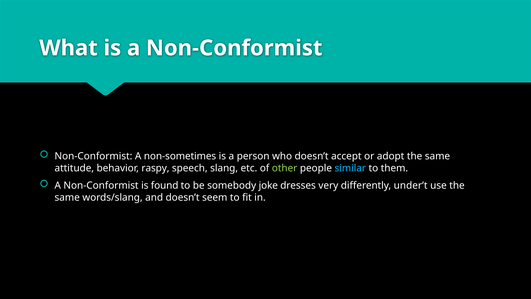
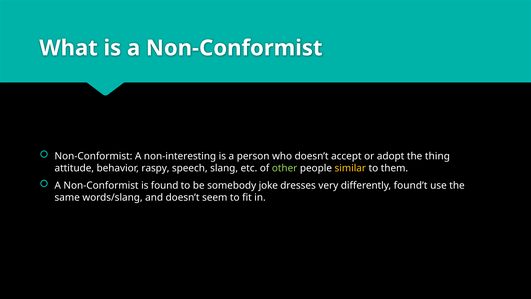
non-sometimes: non-sometimes -> non-interesting (180, 156)
adopt the same: same -> thing (437, 156)
similar colour: light blue -> yellow (350, 168)
under’t: under’t -> found’t (411, 185)
